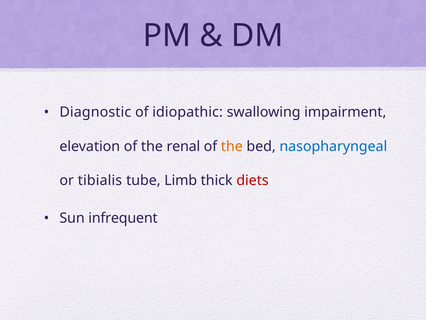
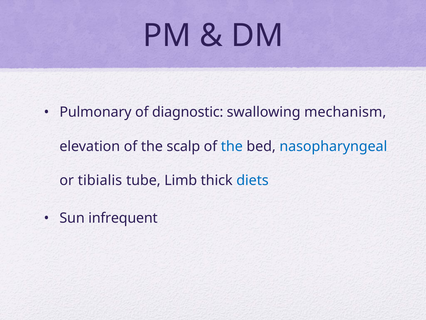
Diagnostic: Diagnostic -> Pulmonary (95, 112)
idiopathic: idiopathic -> diagnostic (188, 112)
impairment: impairment -> mechanism (345, 112)
renal: renal -> scalp (183, 146)
the colour: orange -> blue (232, 146)
diets colour: red -> blue (253, 180)
